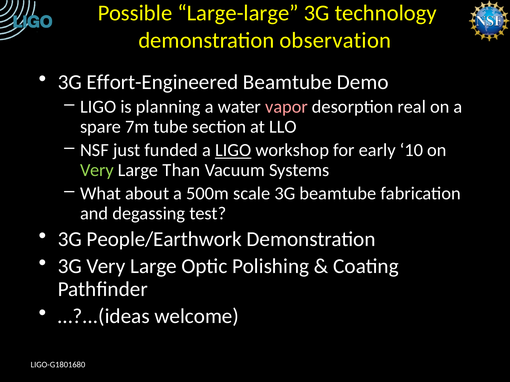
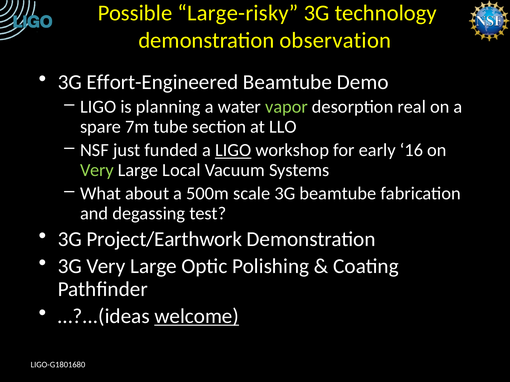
Large-large: Large-large -> Large-risky (238, 13)
vapor colour: pink -> light green (286, 107)
10: 10 -> 16 (412, 150)
Than: Than -> Local (181, 170)
People/Earthwork: People/Earthwork -> Project/Earthwork (164, 239)
welcome underline: none -> present (197, 316)
